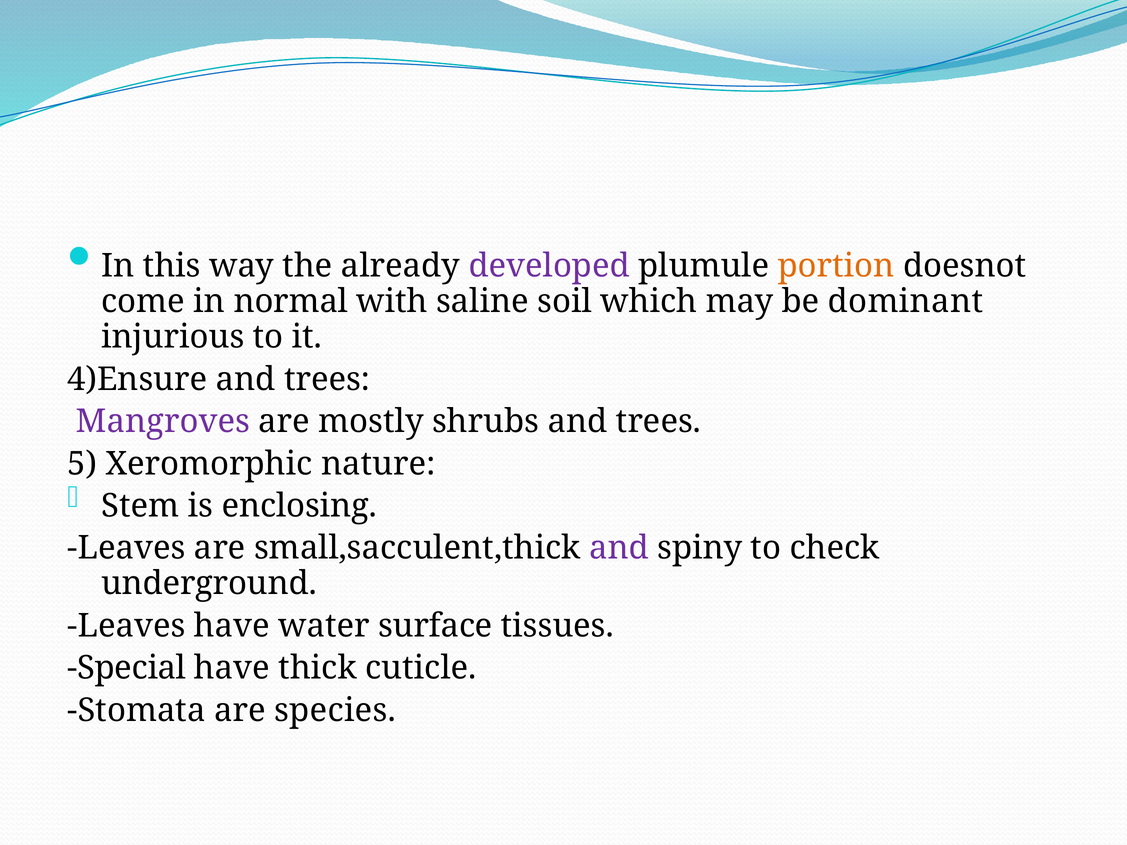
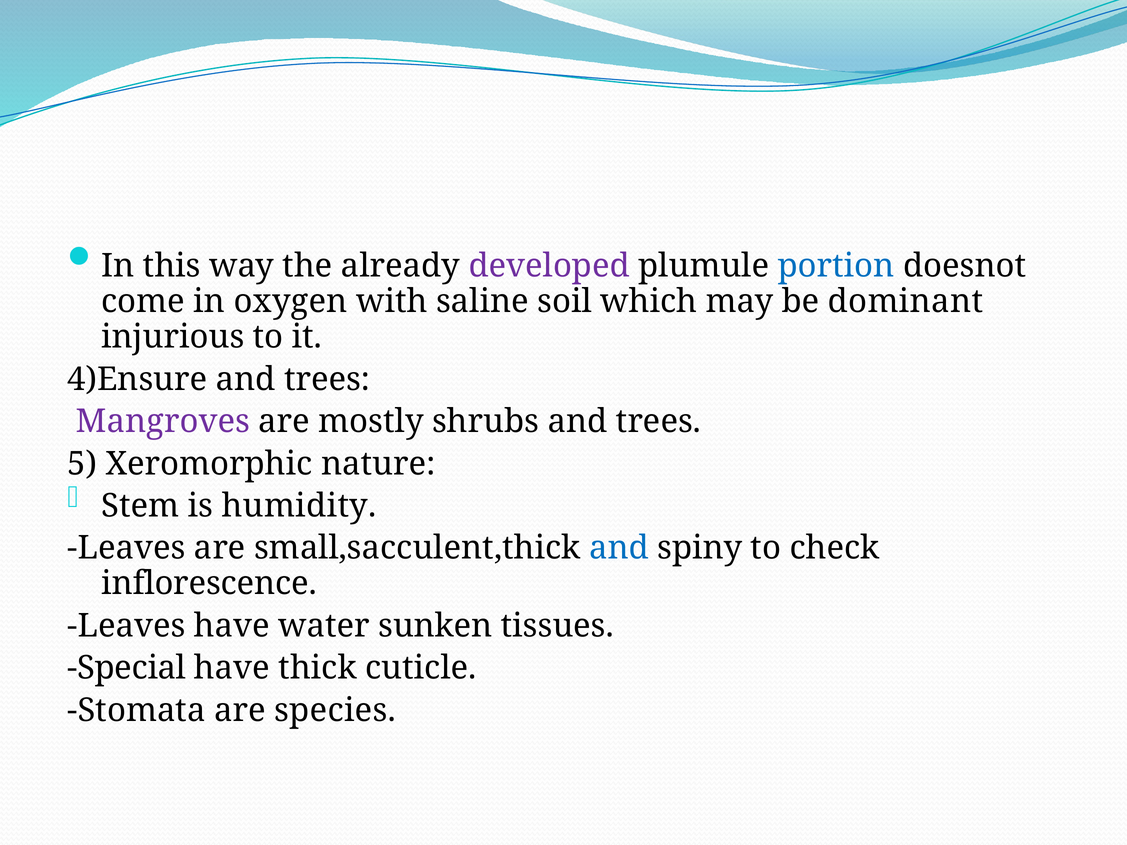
portion colour: orange -> blue (836, 266)
normal: normal -> oxygen (291, 302)
enclosing: enclosing -> humidity (299, 506)
and colour: purple -> blue (619, 548)
underground: underground -> inflorescence (209, 584)
surface: surface -> sunken (435, 626)
